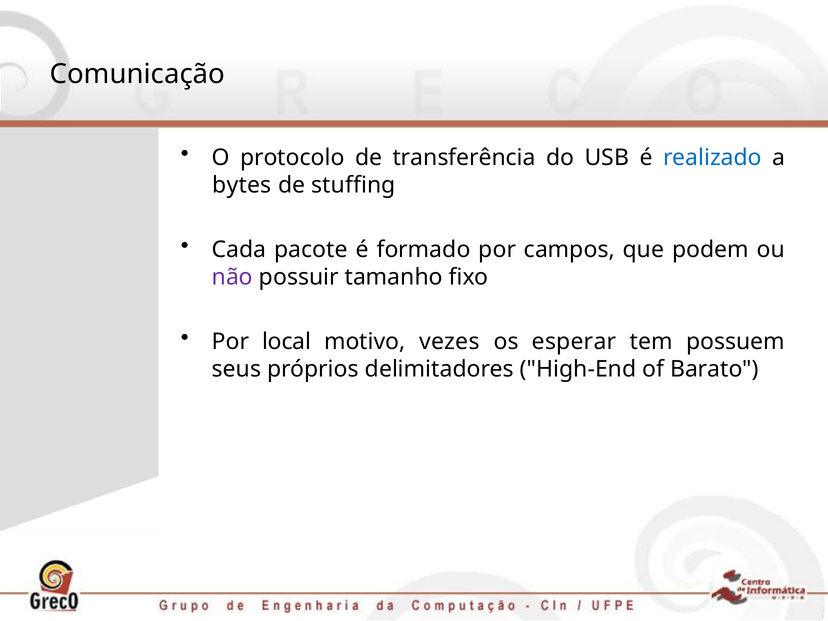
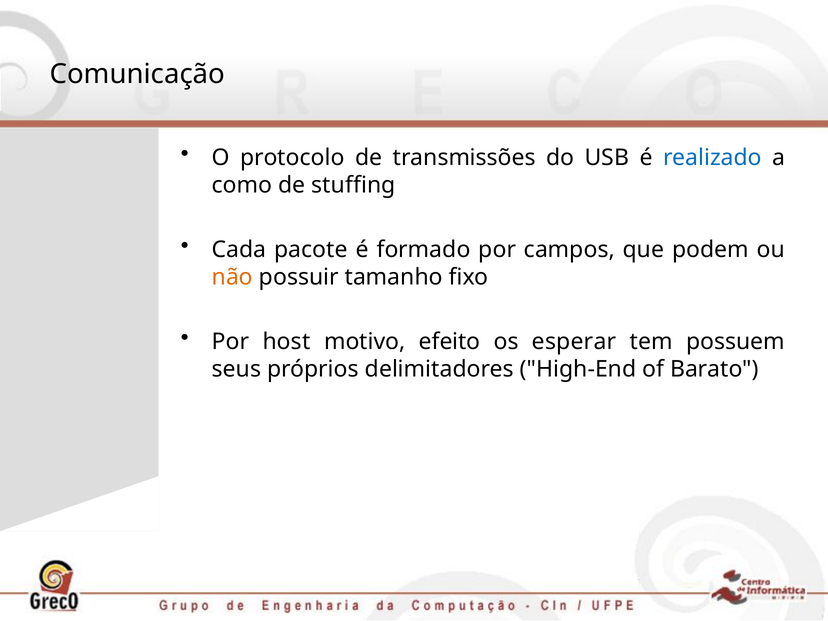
transferência: transferência -> transmissões (464, 158)
bytes: bytes -> como (242, 185)
não colour: purple -> orange (232, 277)
local: local -> host (286, 342)
vezes: vezes -> efeito (450, 342)
